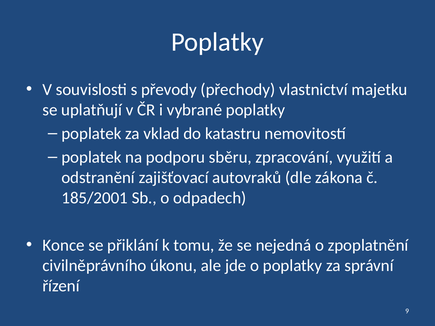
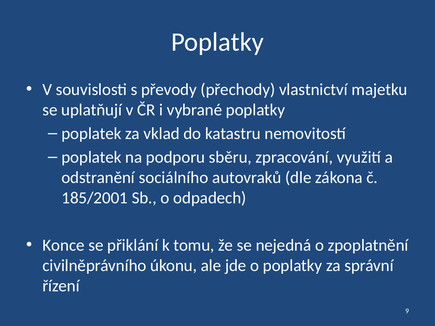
zajišťovací: zajišťovací -> sociálního (174, 178)
